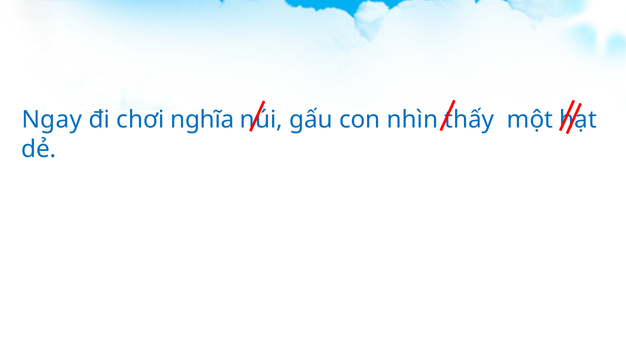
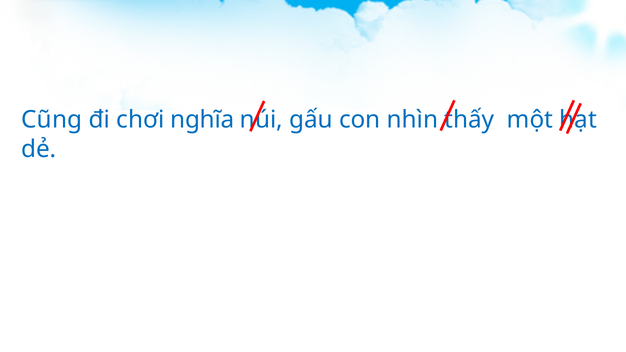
Ngay: Ngay -> Cũng (52, 120)
